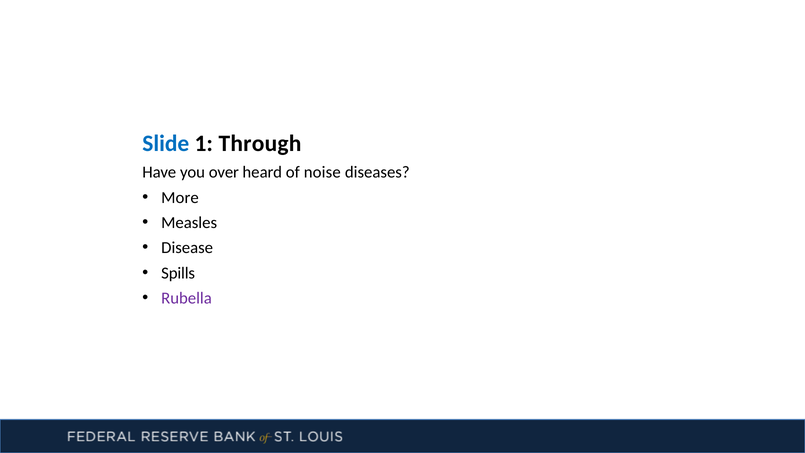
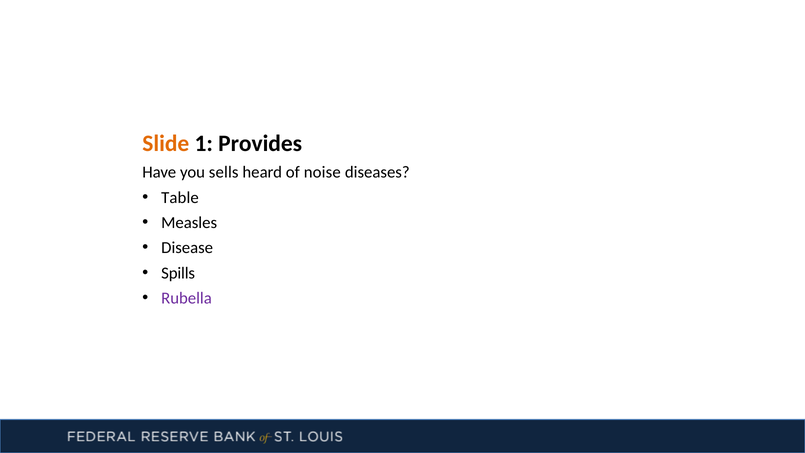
Slide colour: blue -> orange (166, 144)
Through: Through -> Provides (260, 144)
over: over -> sells (224, 172)
More: More -> Table (180, 198)
